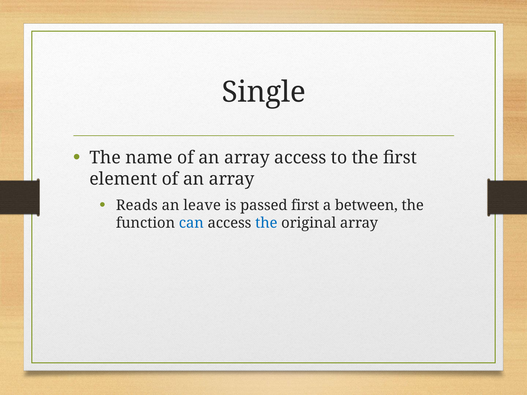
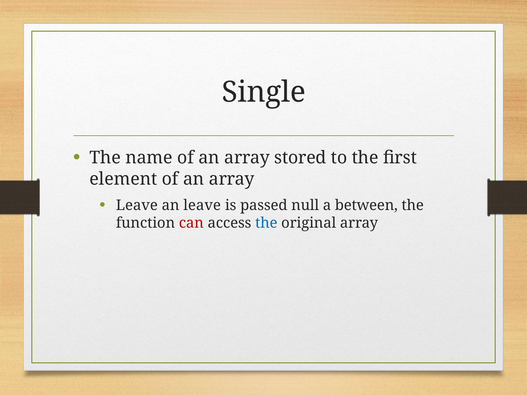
array access: access -> stored (300, 158)
Reads: Reads -> Leave (137, 205)
passed first: first -> null (305, 205)
can colour: blue -> red (191, 223)
